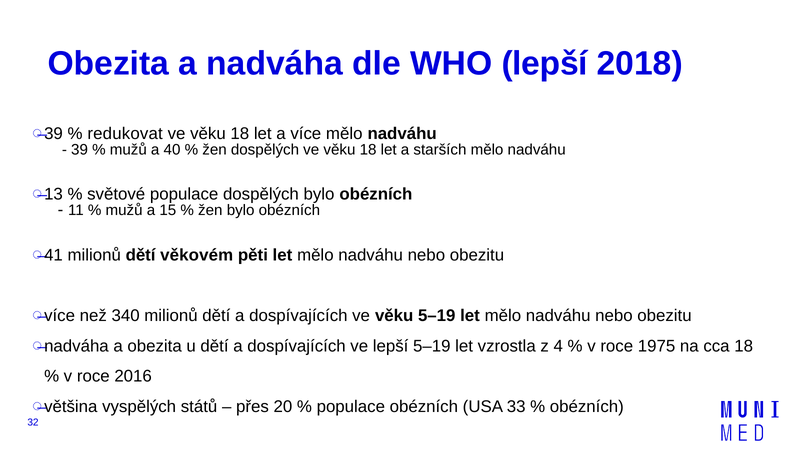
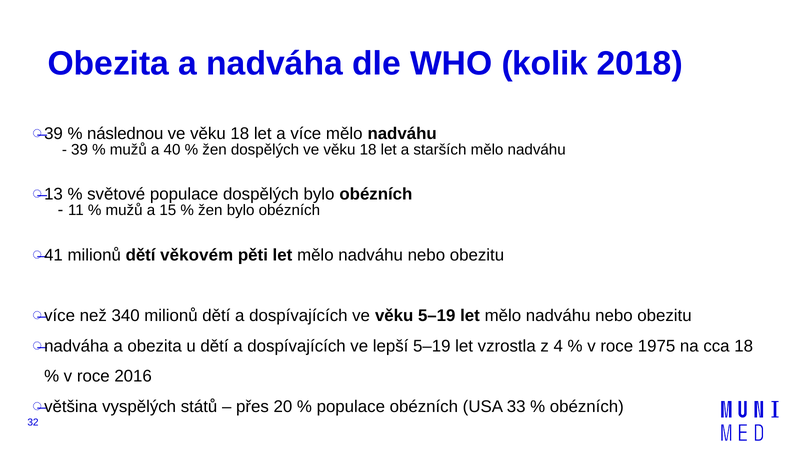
WHO lepší: lepší -> kolik (545, 64)
redukovat: redukovat -> následnou (125, 134)
